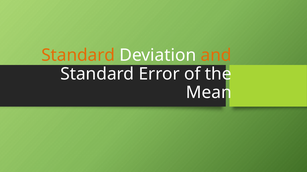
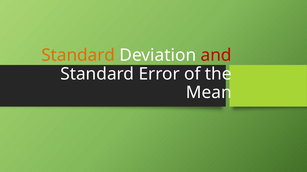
and colour: orange -> red (216, 56)
